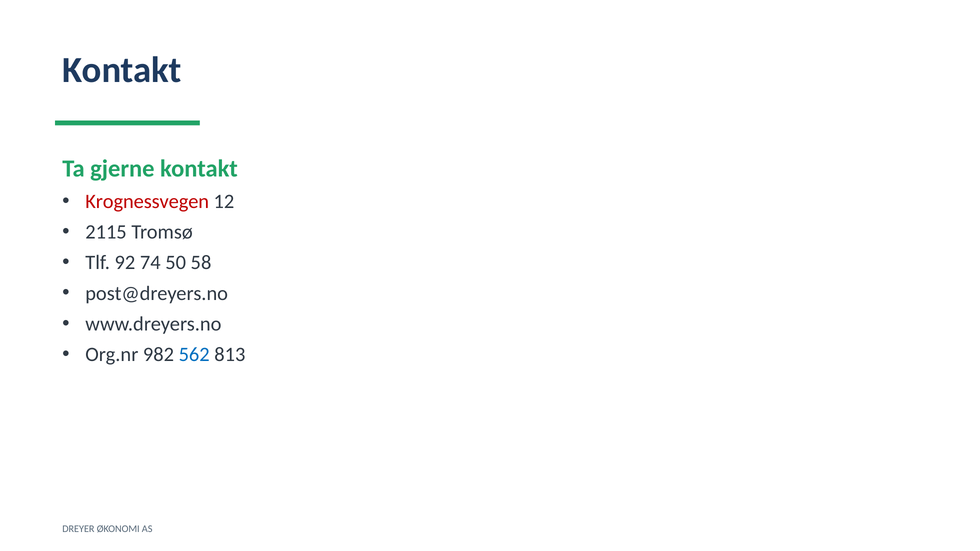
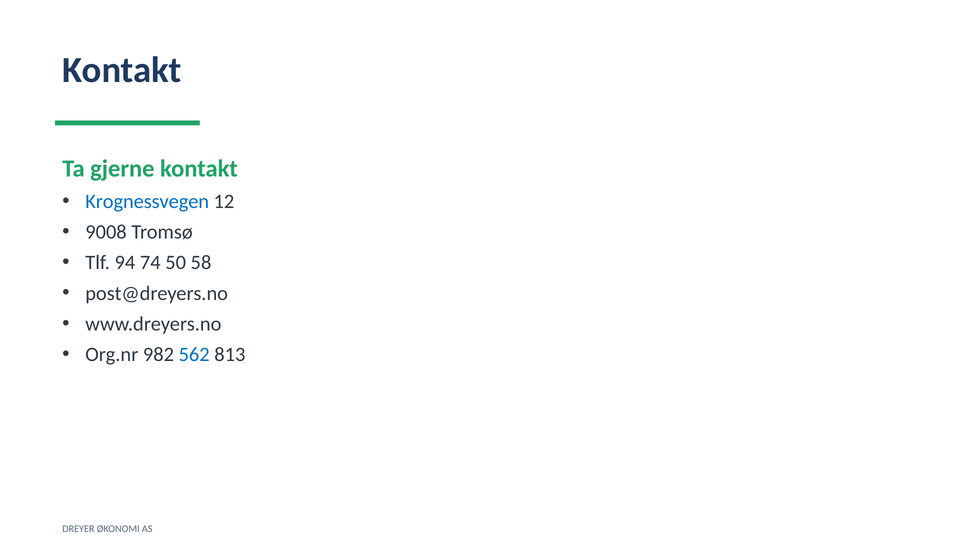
Krognessvegen colour: red -> blue (147, 202)
2115: 2115 -> 9008 (106, 232)
92: 92 -> 94 (125, 263)
